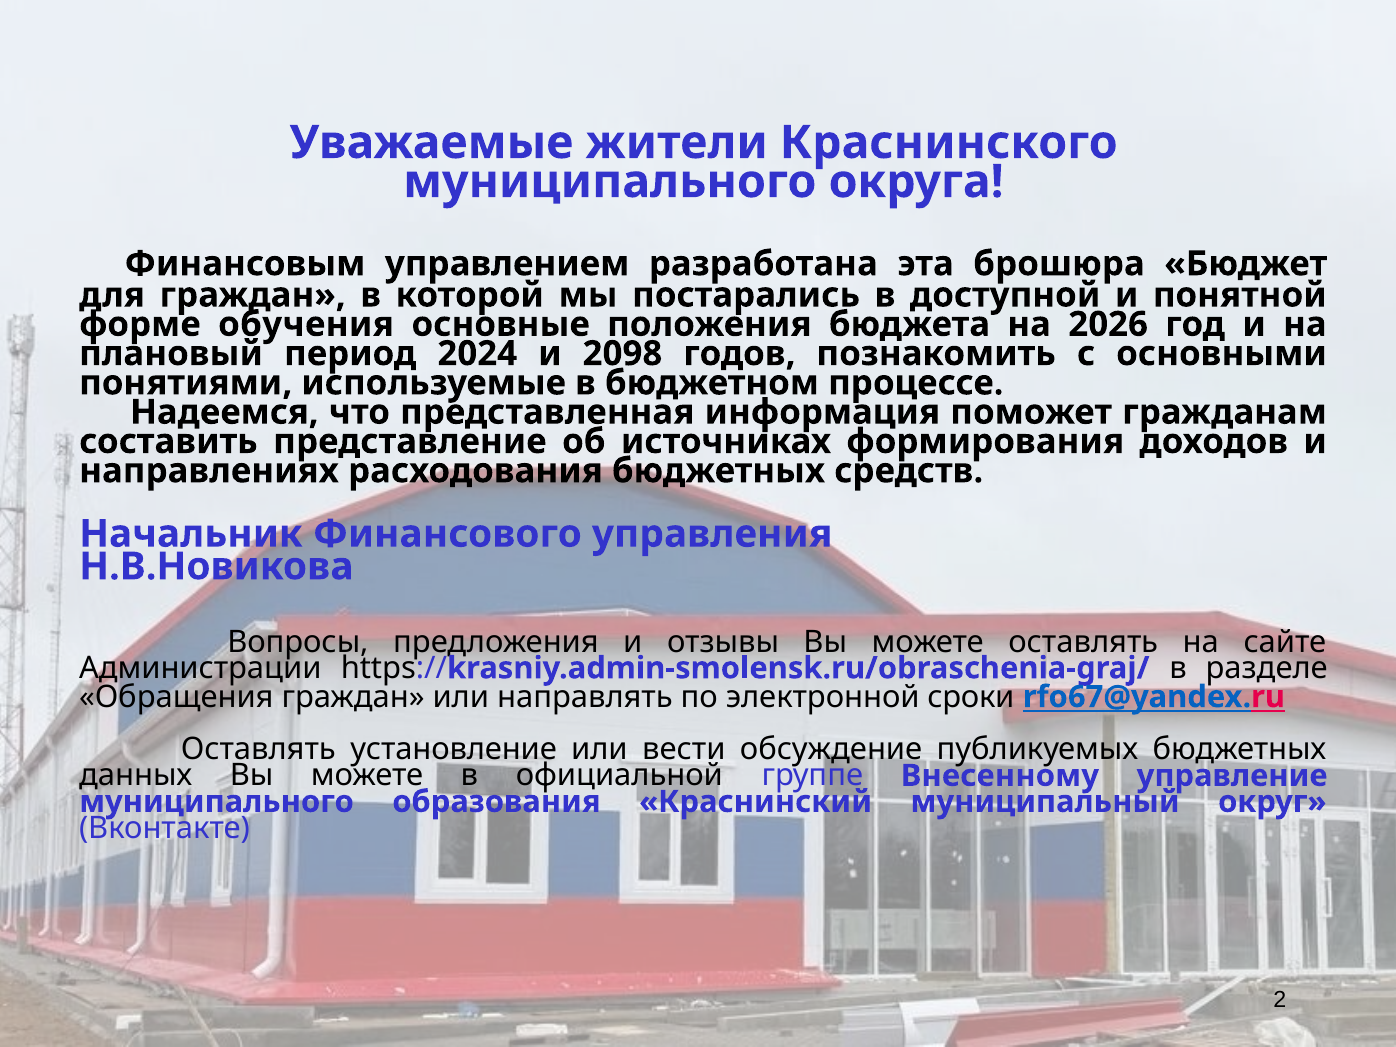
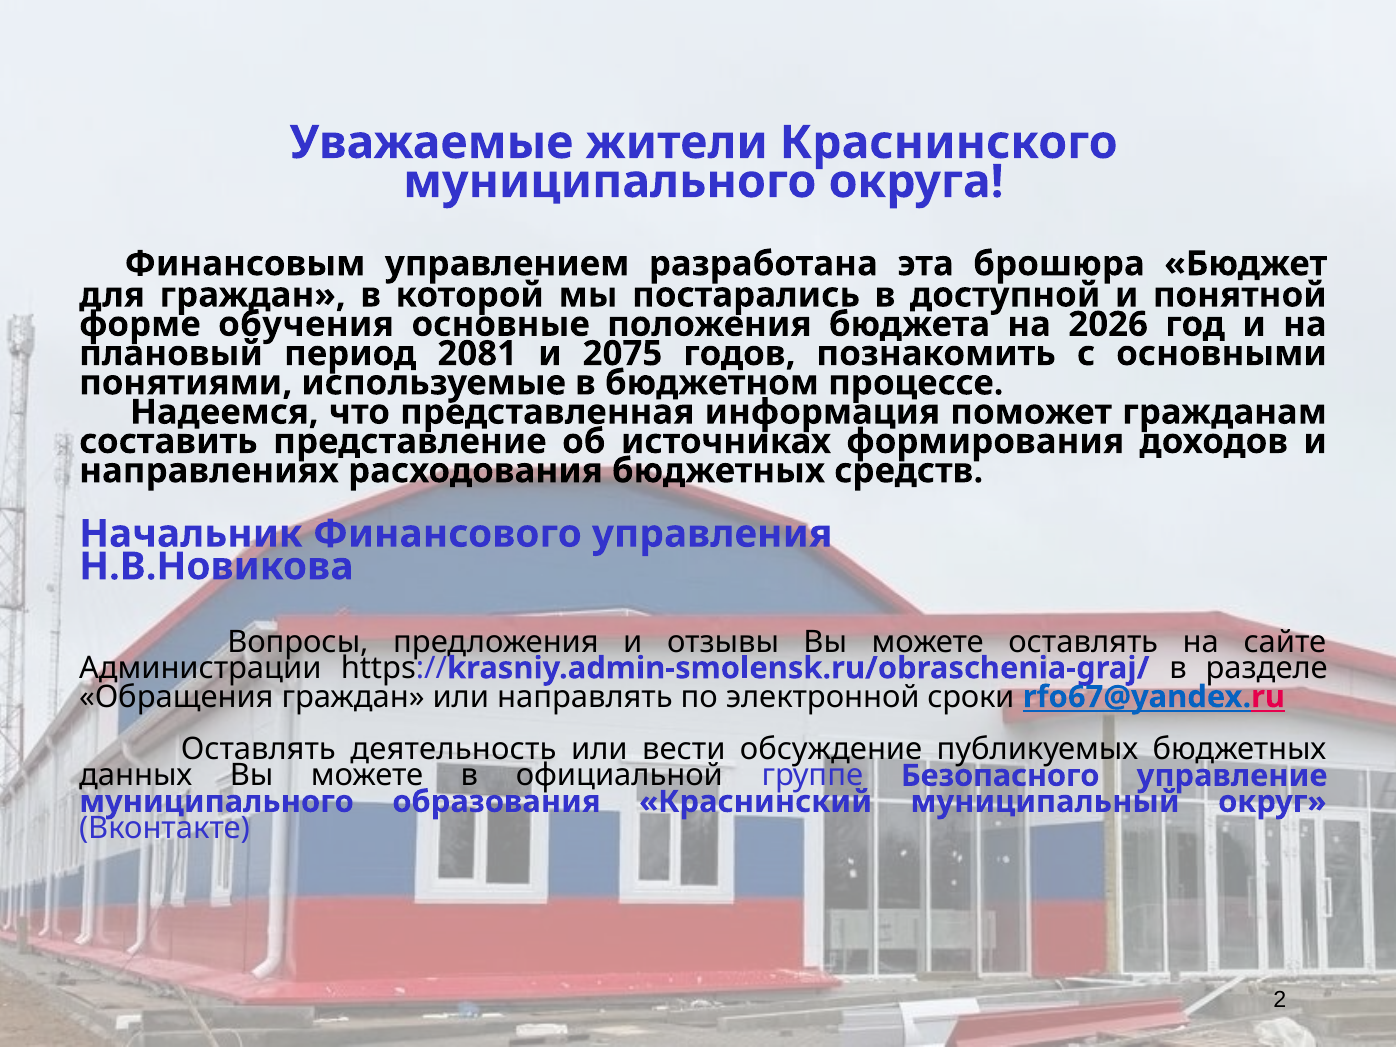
2024: 2024 -> 2081 (477, 354)
2098: 2098 -> 2075 (622, 354)
установление: установление -> деятельность (453, 750)
Внесенному: Внесенному -> Безопасного (1000, 776)
